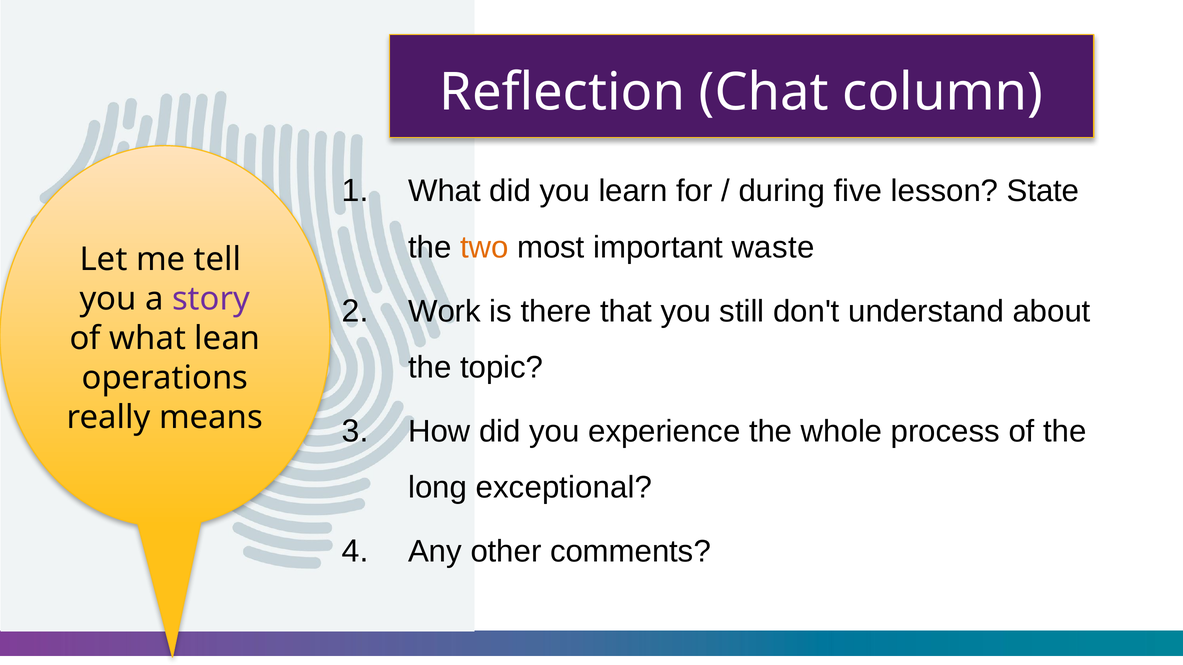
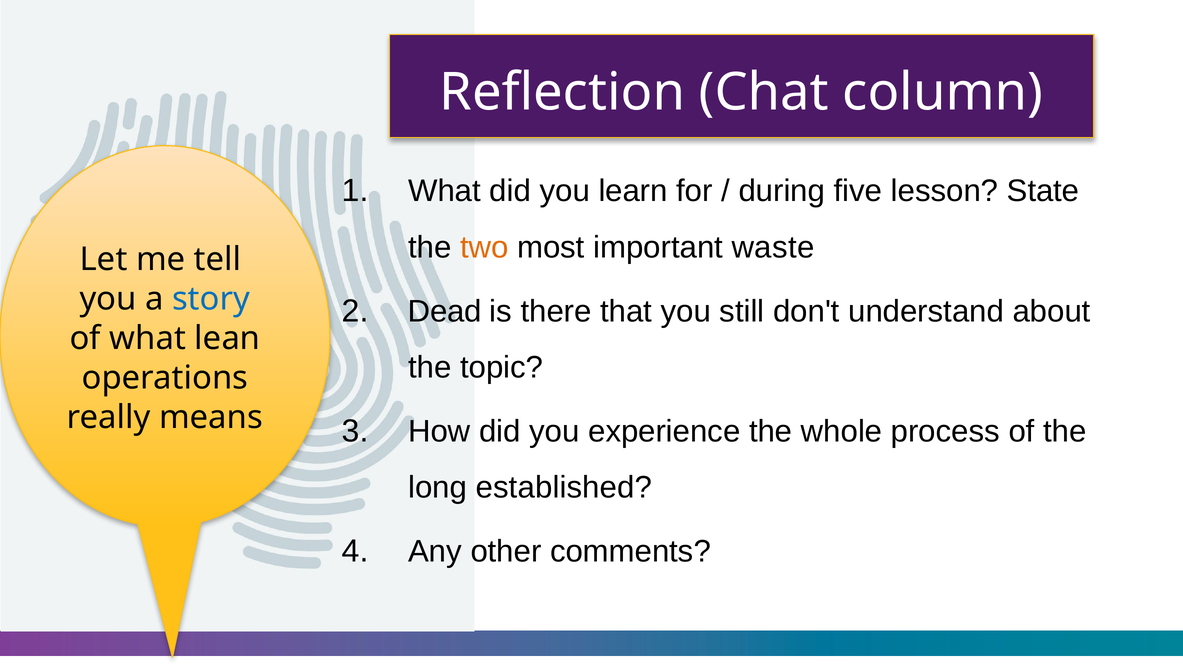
story colour: purple -> blue (211, 299)
Work: Work -> Dead (445, 312)
exceptional: exceptional -> established (564, 488)
